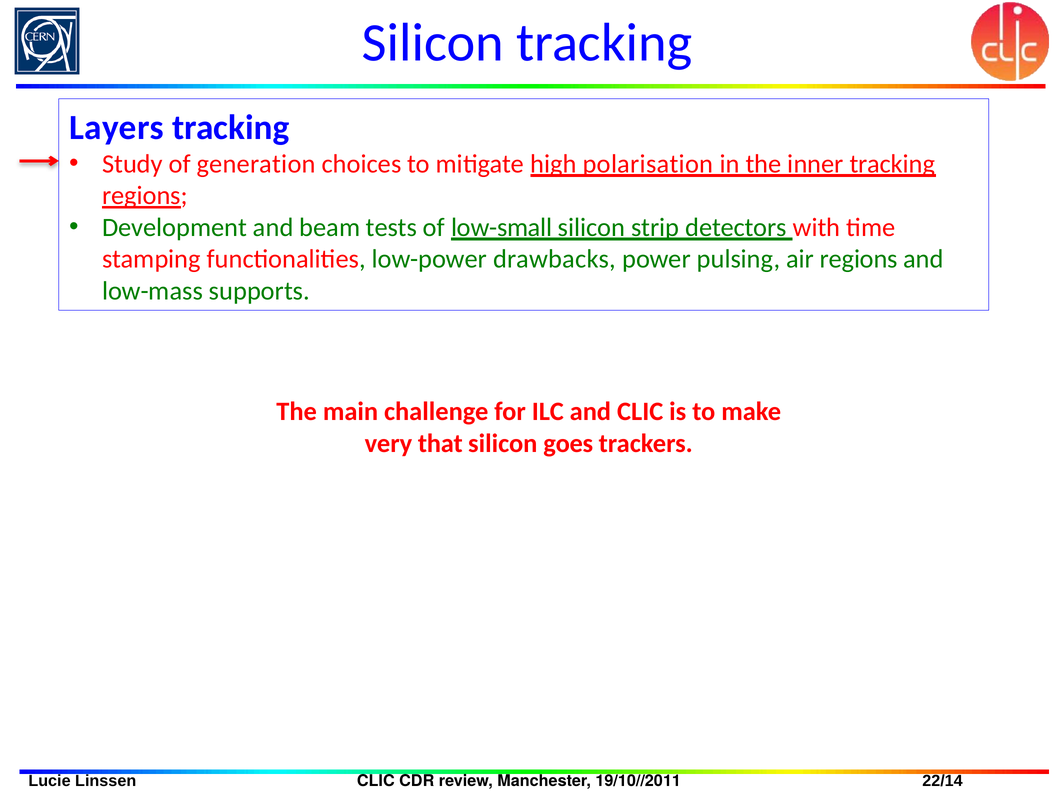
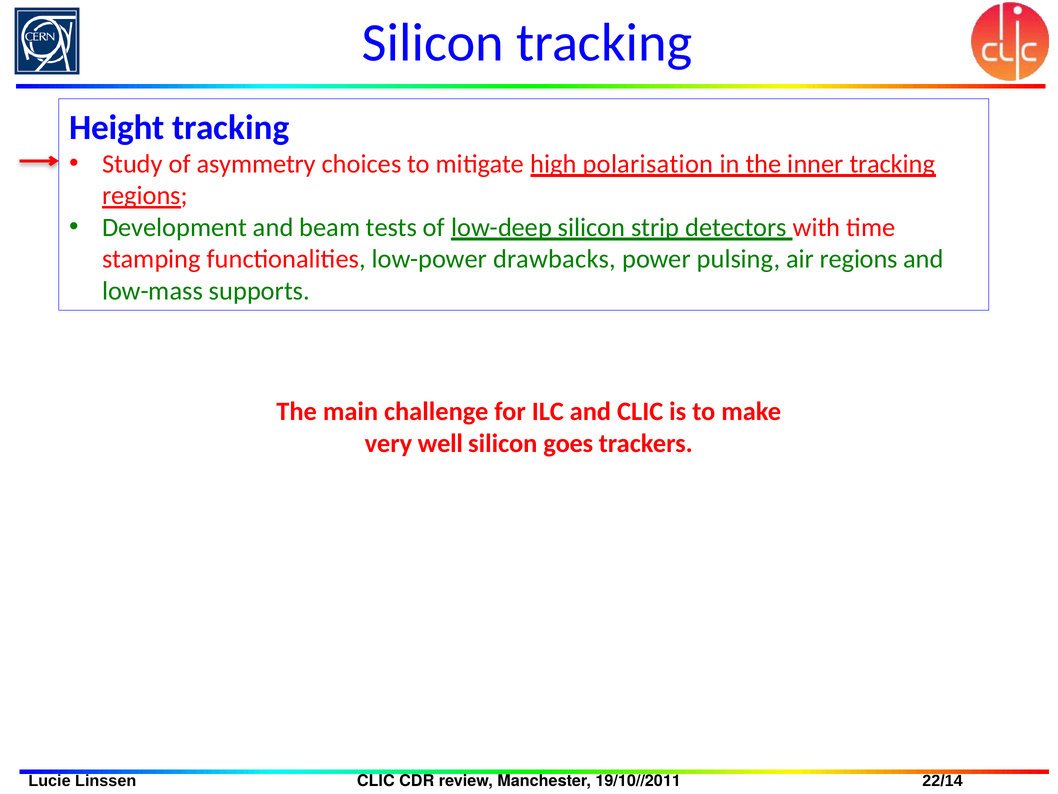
Layers: Layers -> Height (117, 127)
generation: generation -> asymmetry (256, 164)
low-small: low-small -> low-deep (502, 227)
that: that -> well (440, 443)
